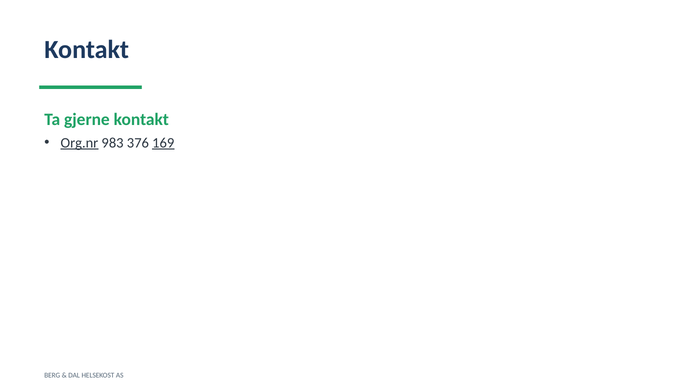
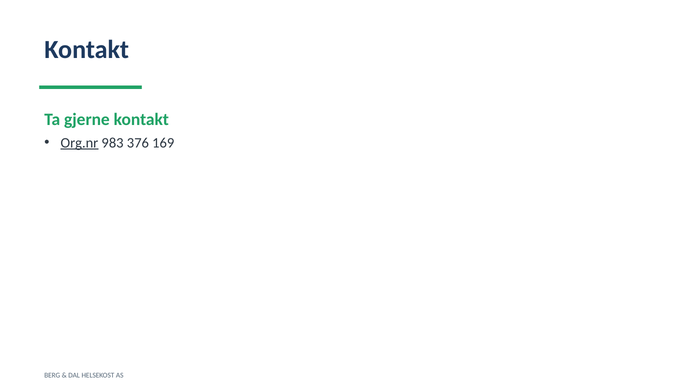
169 underline: present -> none (163, 143)
